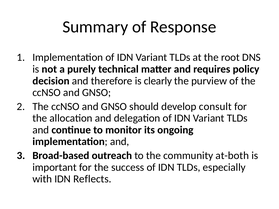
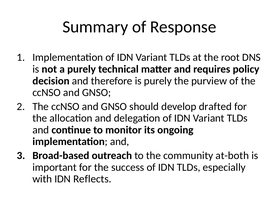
is clearly: clearly -> purely (158, 81)
consult: consult -> drafted (215, 107)
